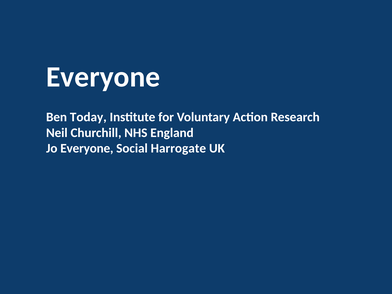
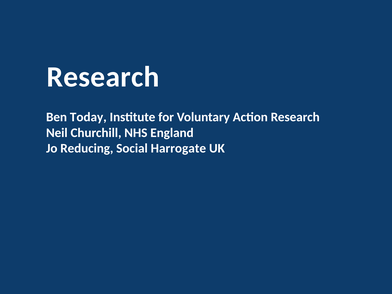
Everyone: Everyone -> Research (103, 77)
Jo Everyone: Everyone -> Reducing (87, 148)
